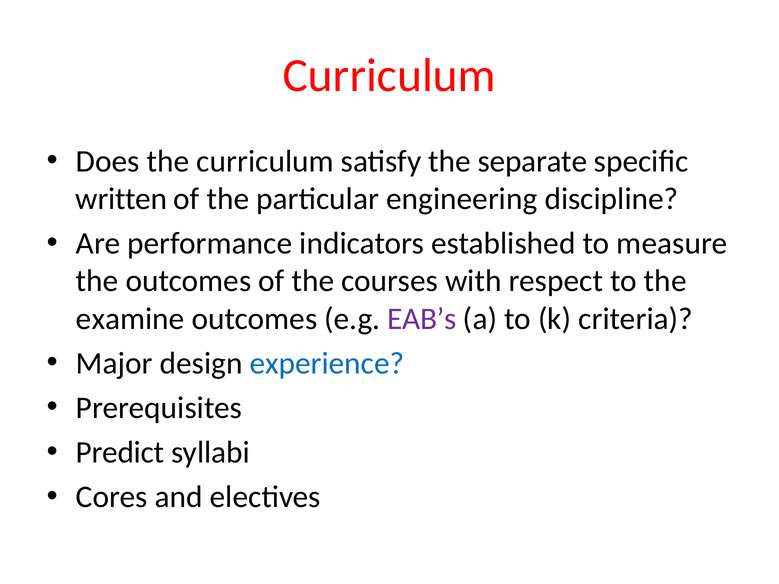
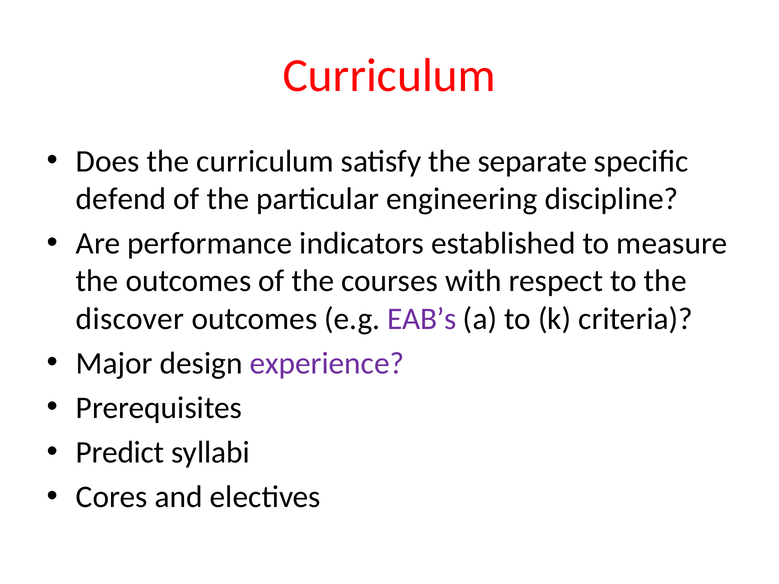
written: written -> defend (121, 199)
examine: examine -> discover (130, 319)
experience colour: blue -> purple (327, 363)
